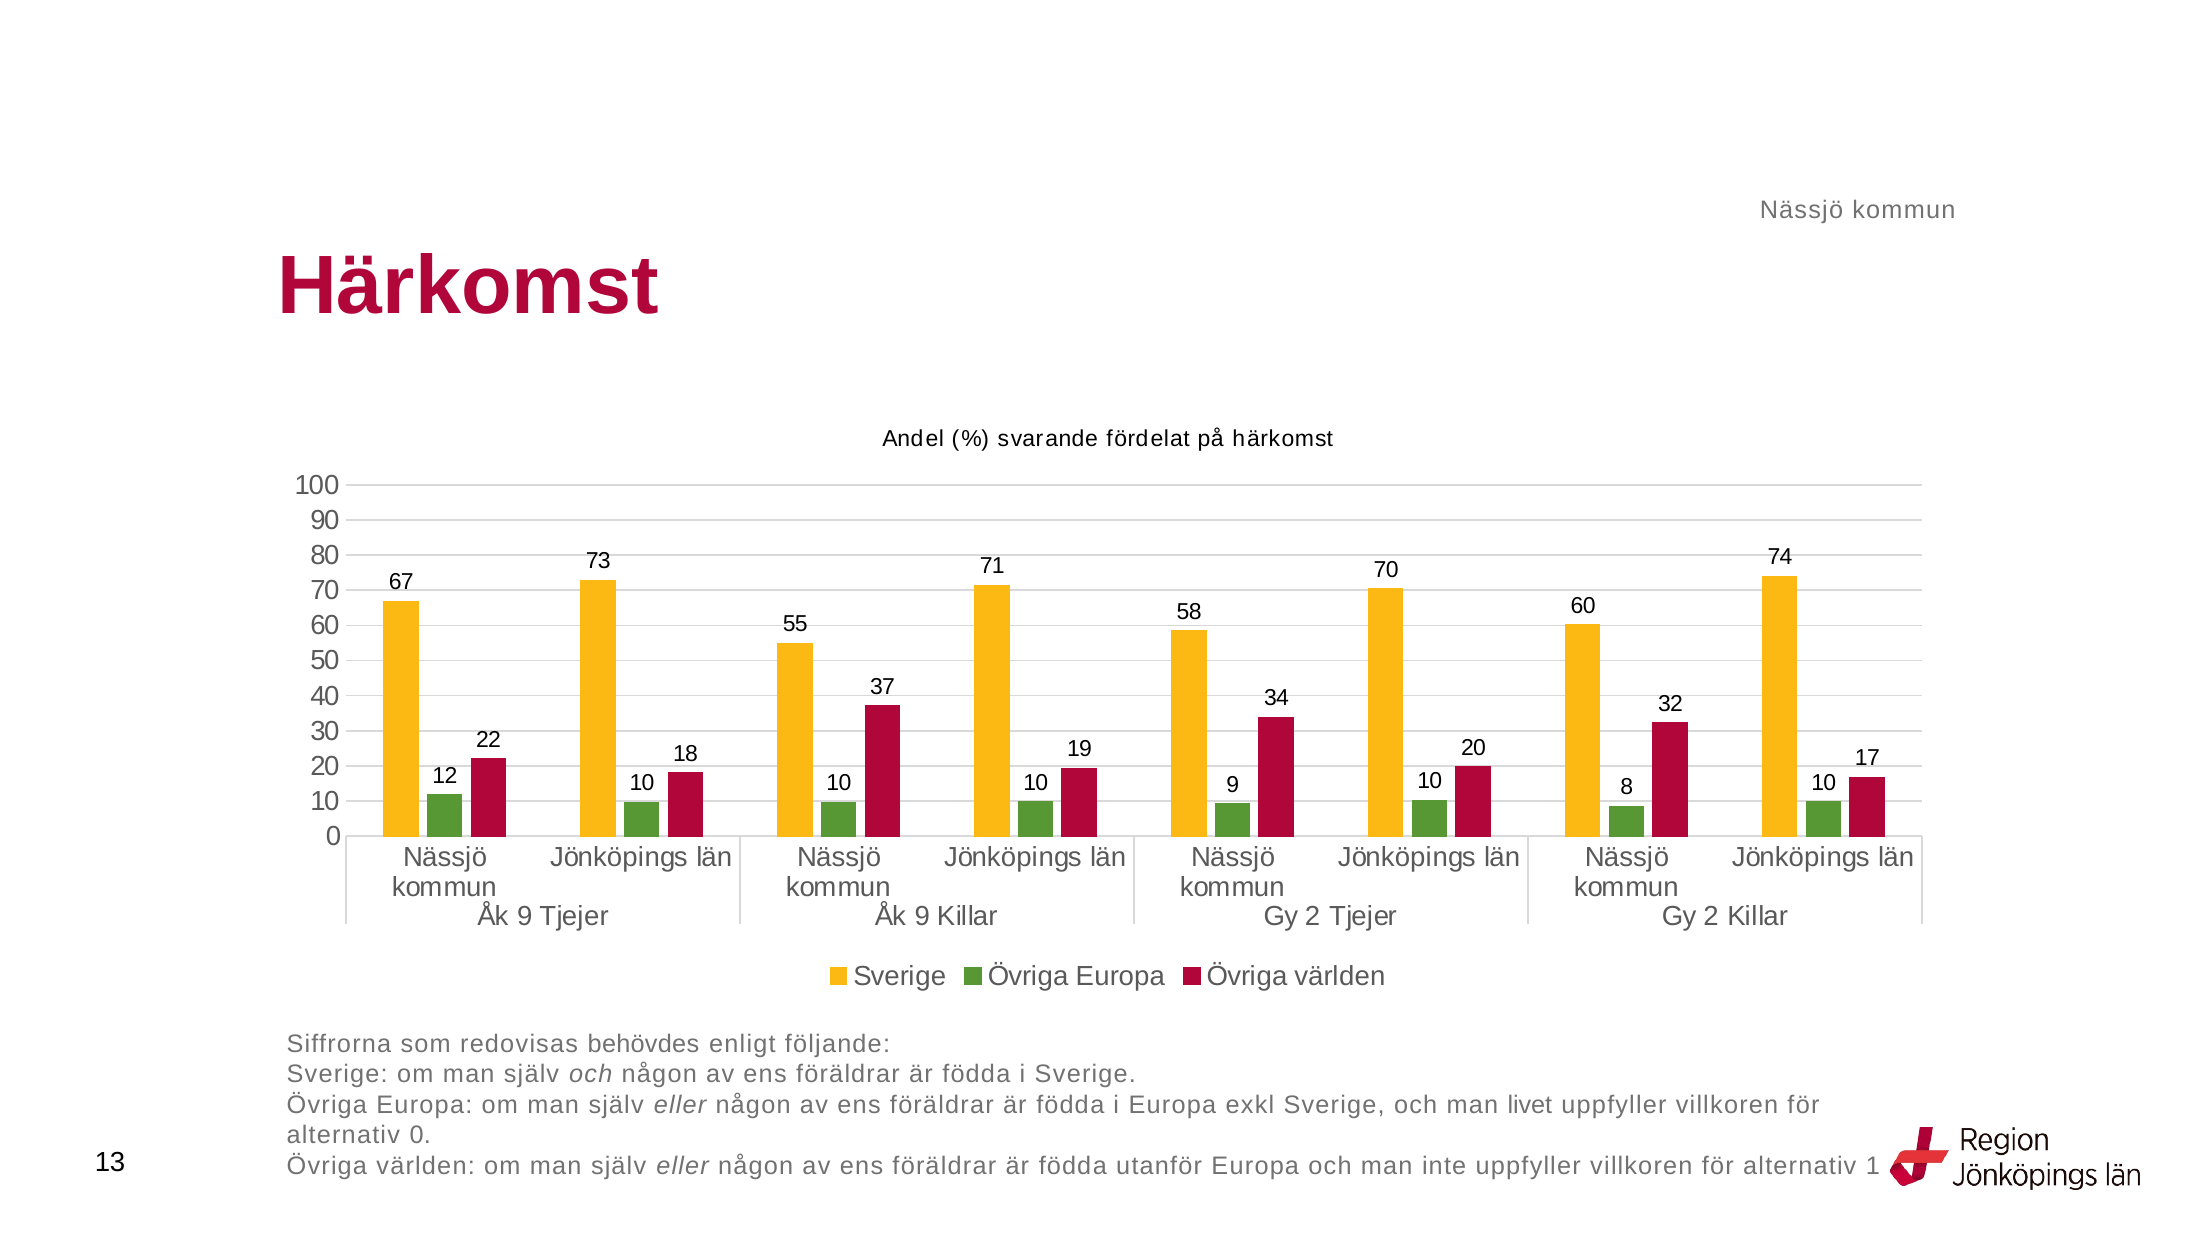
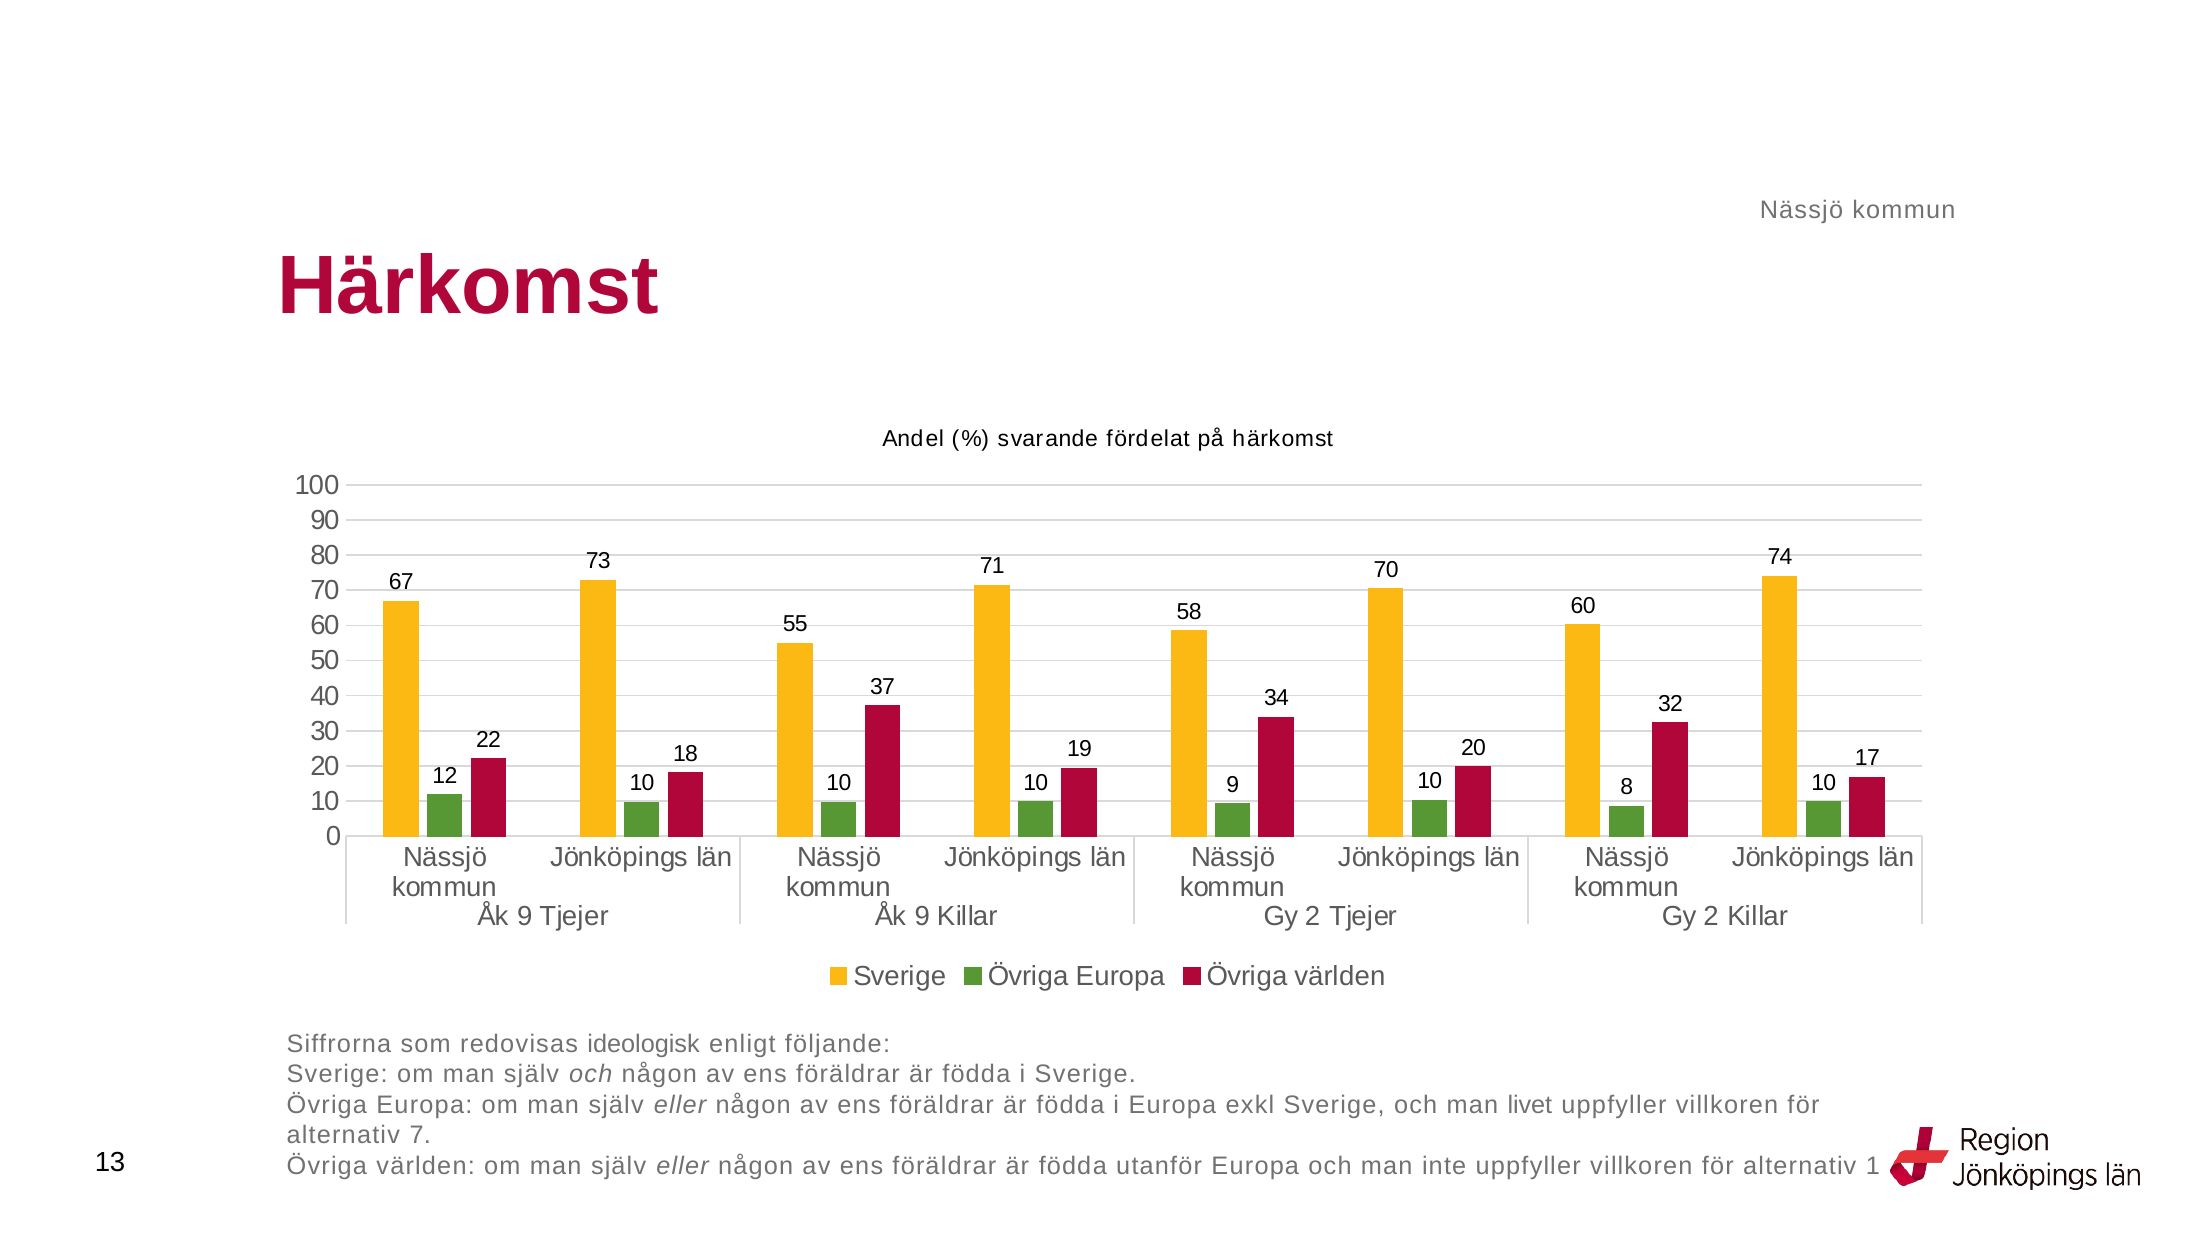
behövdes: behövdes -> ideologisk (644, 1044)
alternativ 0: 0 -> 7 (420, 1135)
